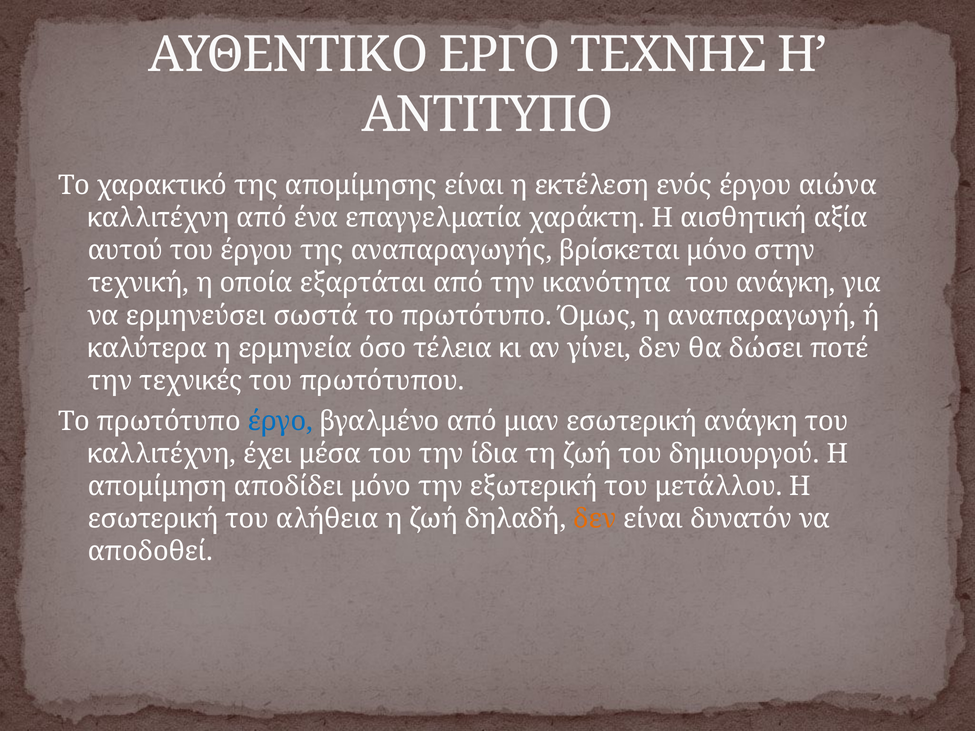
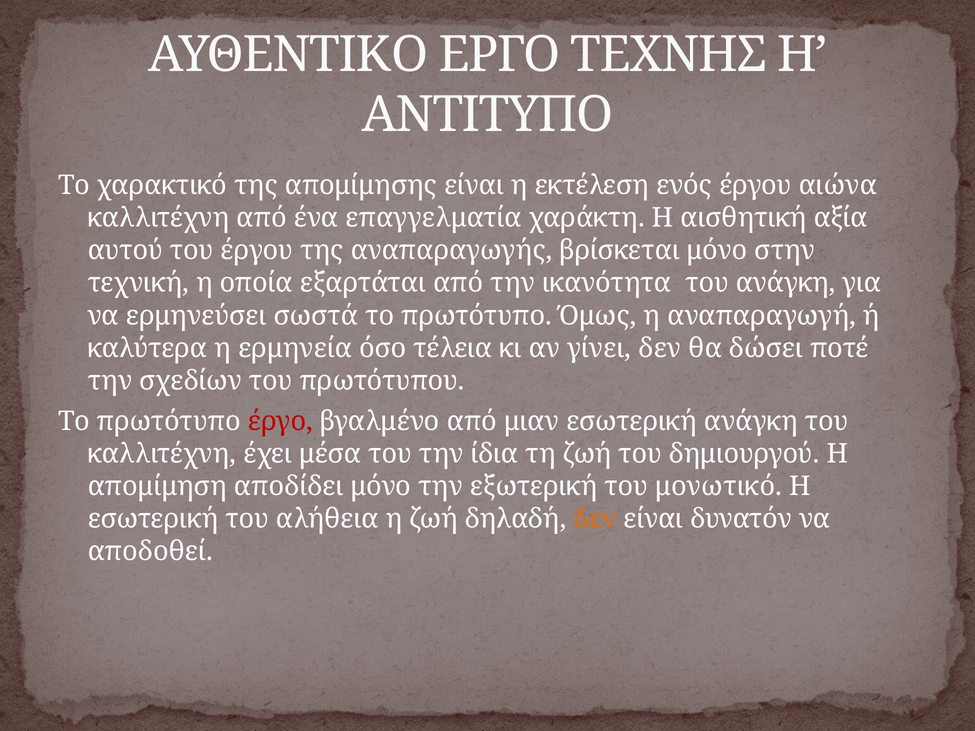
τεχνικές: τεχνικές -> σχεδίων (191, 381)
έργο colour: blue -> red (280, 421)
μετάλλου: μετάλλου -> μονωτικό (719, 487)
